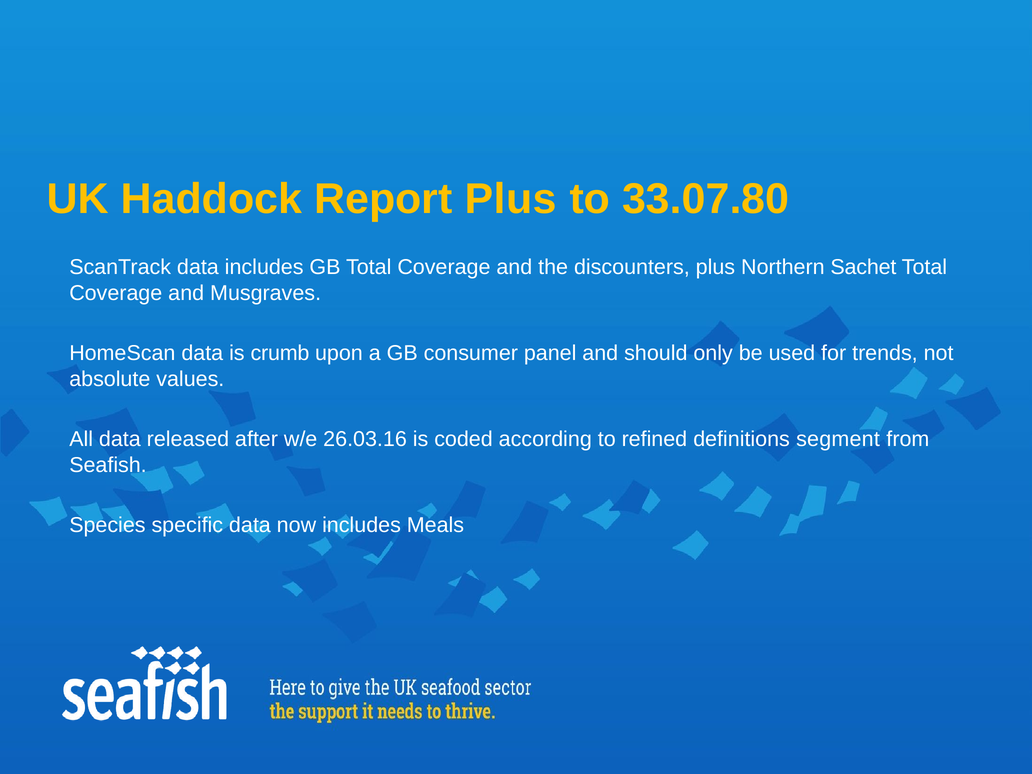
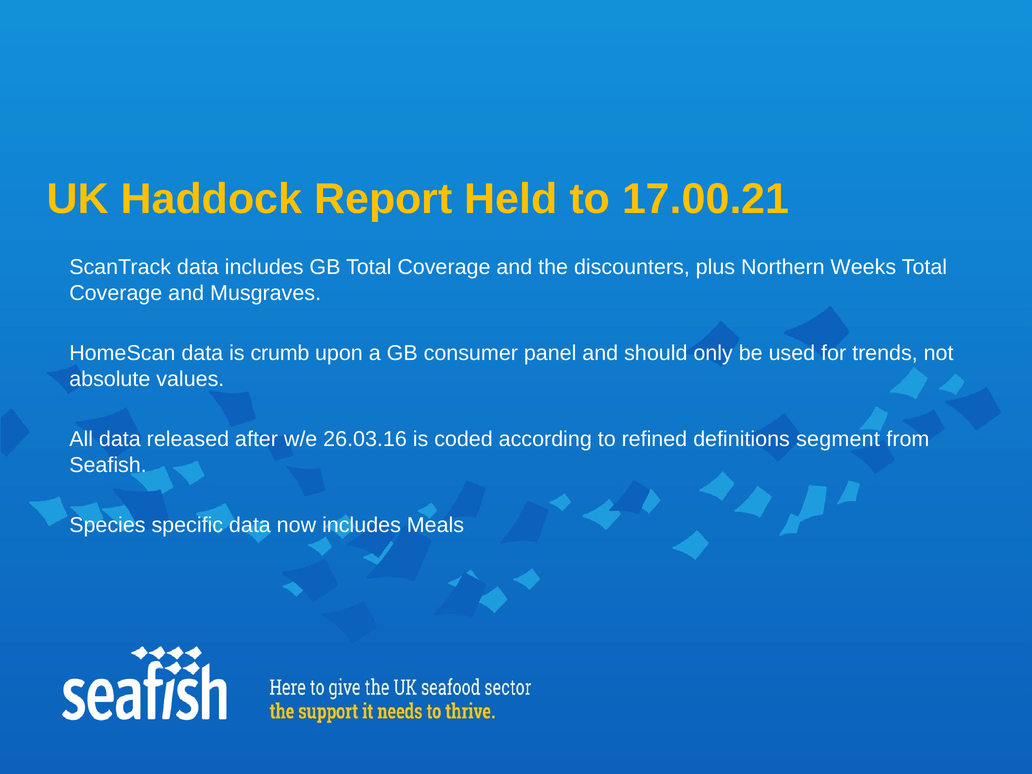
Report Plus: Plus -> Held (511, 199)
33.07.80: 33.07.80 -> 17.00.21 (706, 199)
Sachet: Sachet -> Weeks (863, 267)
